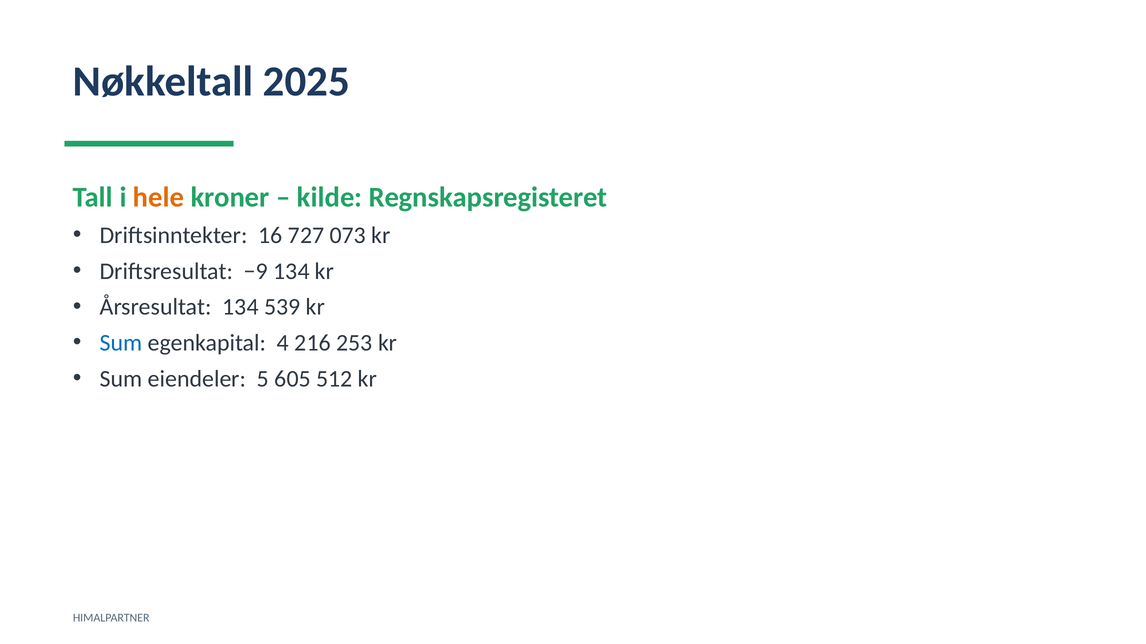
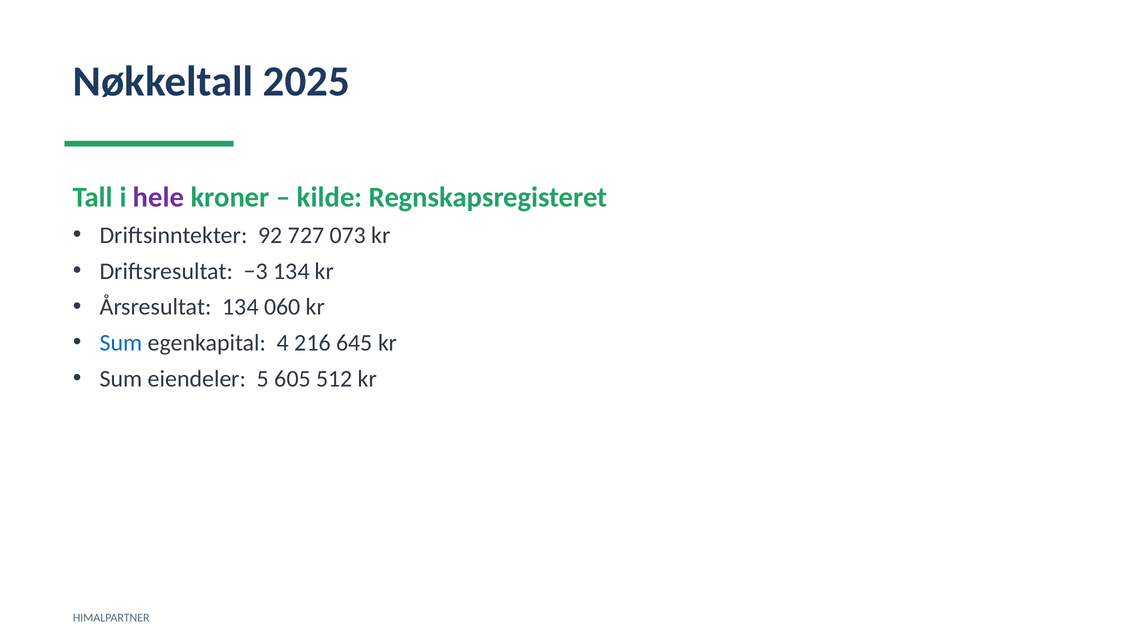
hele colour: orange -> purple (159, 197)
16: 16 -> 92 (270, 236)
−9: −9 -> −3 (256, 271)
539: 539 -> 060 (282, 307)
253: 253 -> 645 (354, 343)
